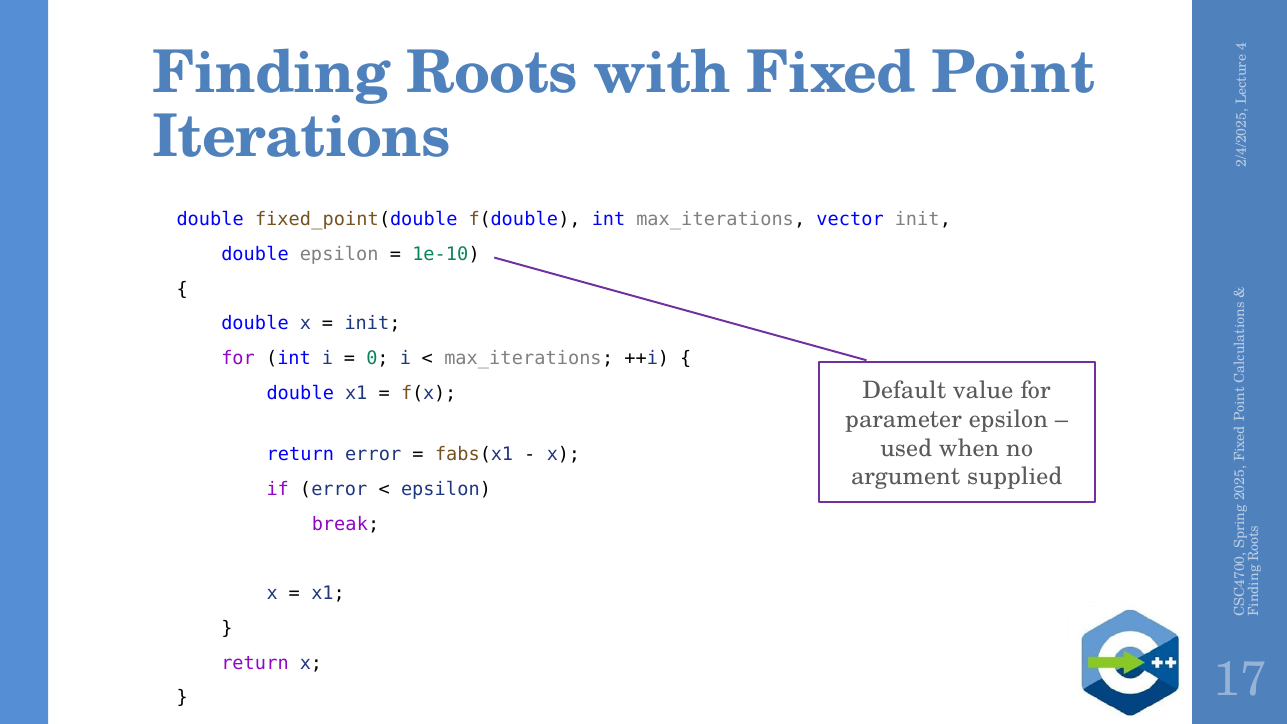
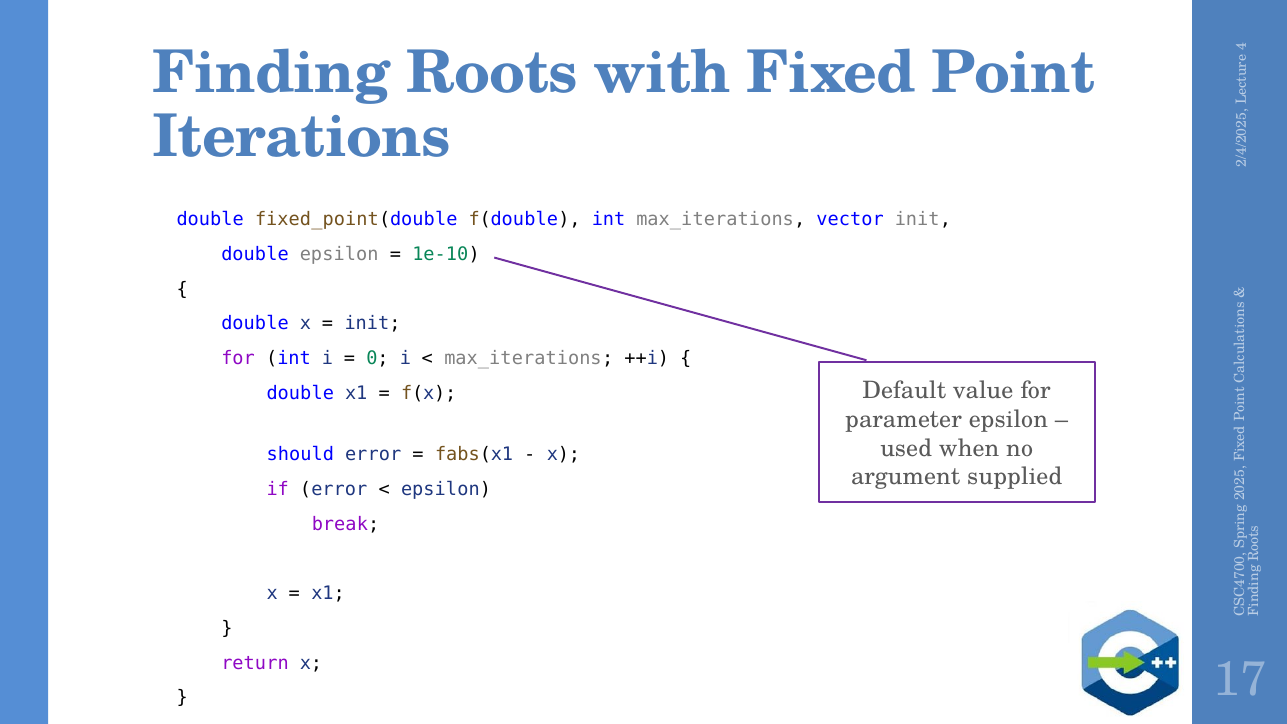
return: return -> should (300, 455)
